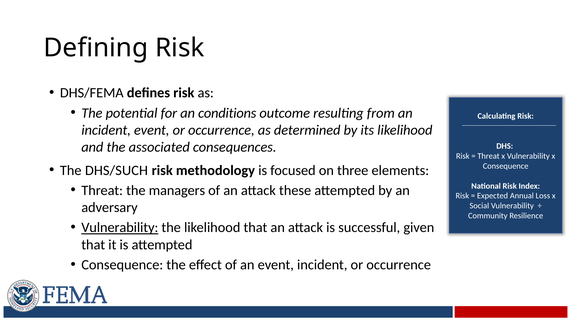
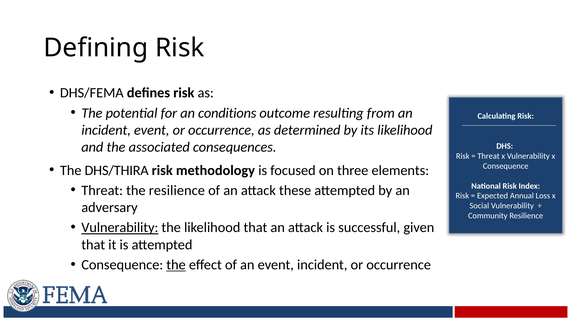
DHS/SUCH: DHS/SUCH -> DHS/THIRA (117, 170)
the managers: managers -> resilience (177, 191)
the underline: none -> present (176, 265)
